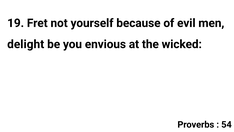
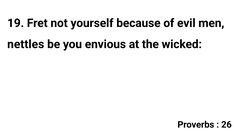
delight: delight -> nettles (26, 44)
54: 54 -> 26 (226, 124)
